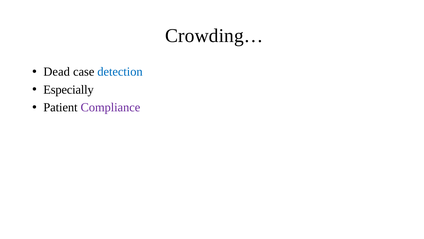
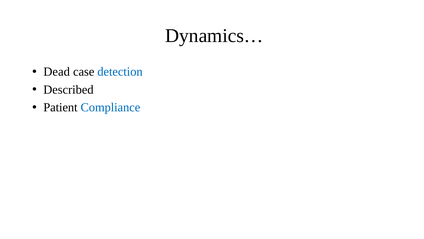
Crowding…: Crowding… -> Dynamics… (214, 36)
Especially: Especially -> Described (68, 89)
Compliance colour: purple -> blue (110, 107)
